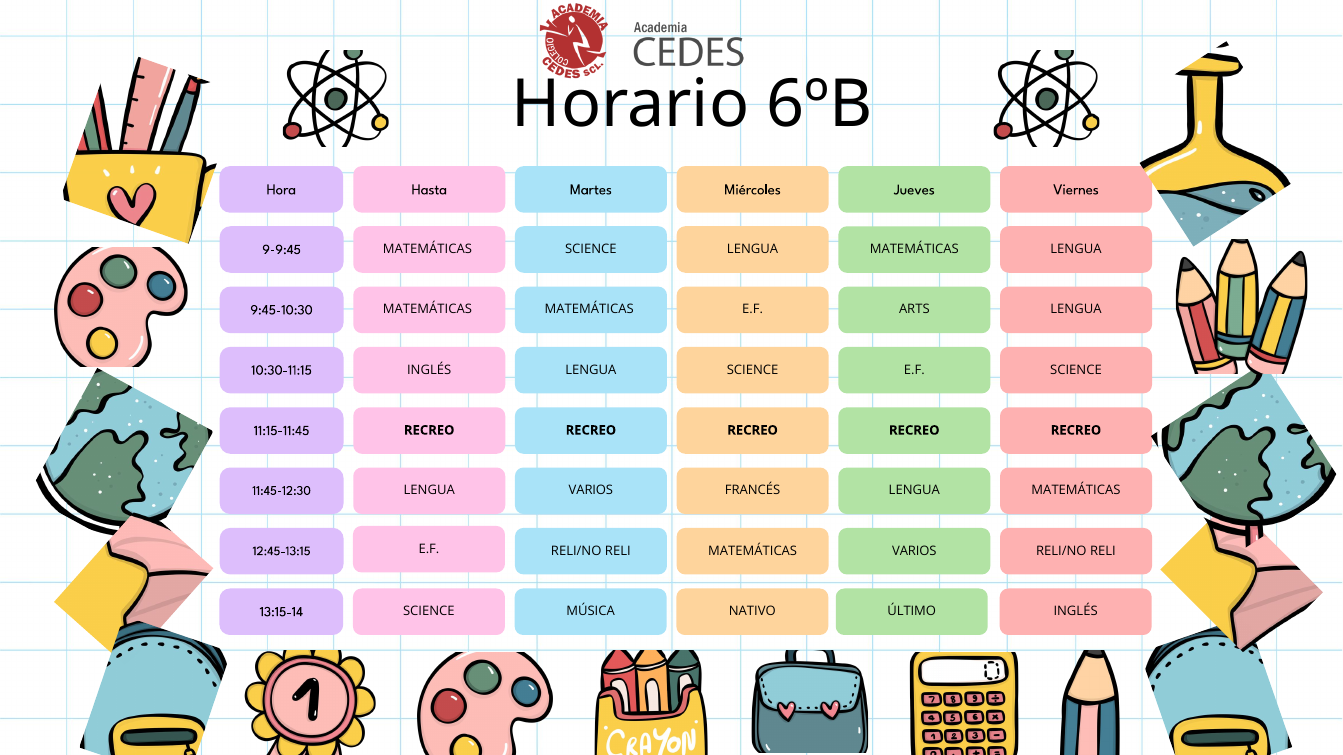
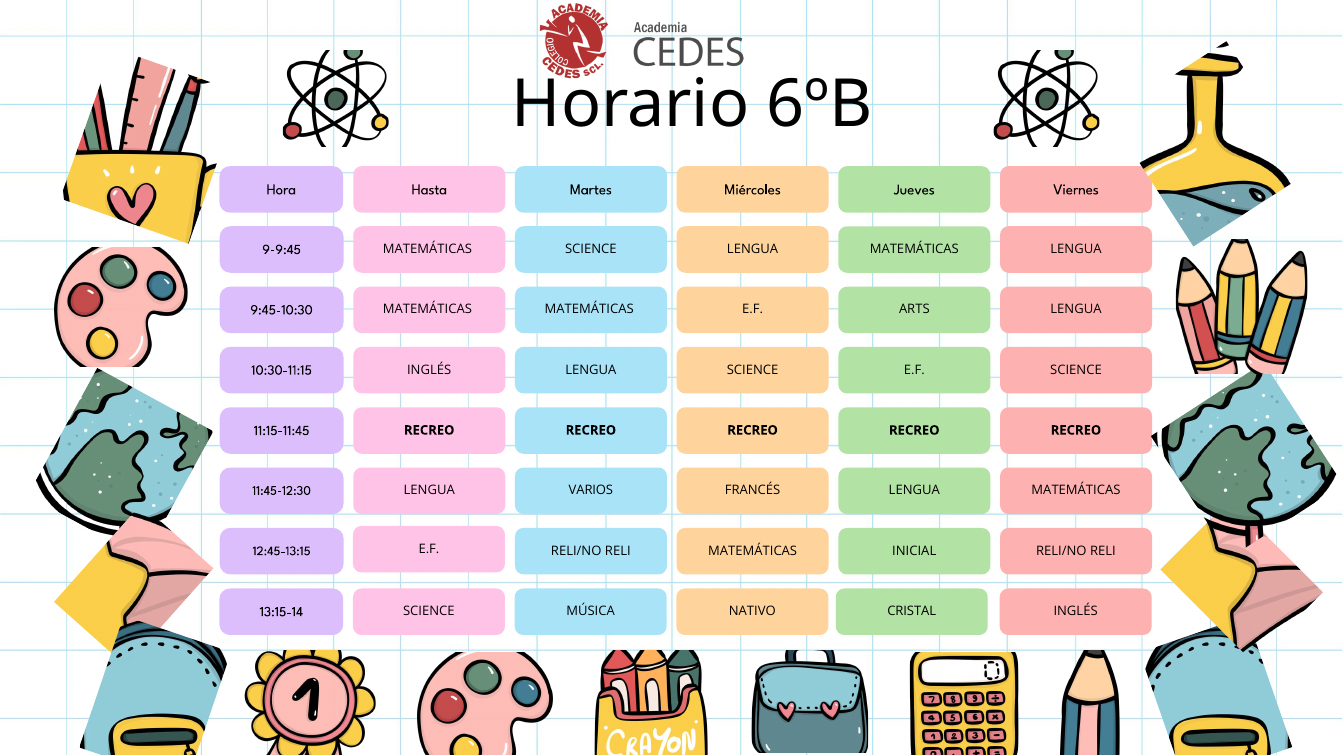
VARIOS: VARIOS -> INICIAL (914, 551)
ÚLTIMO: ÚLTIMO -> CRISTAL (912, 612)
